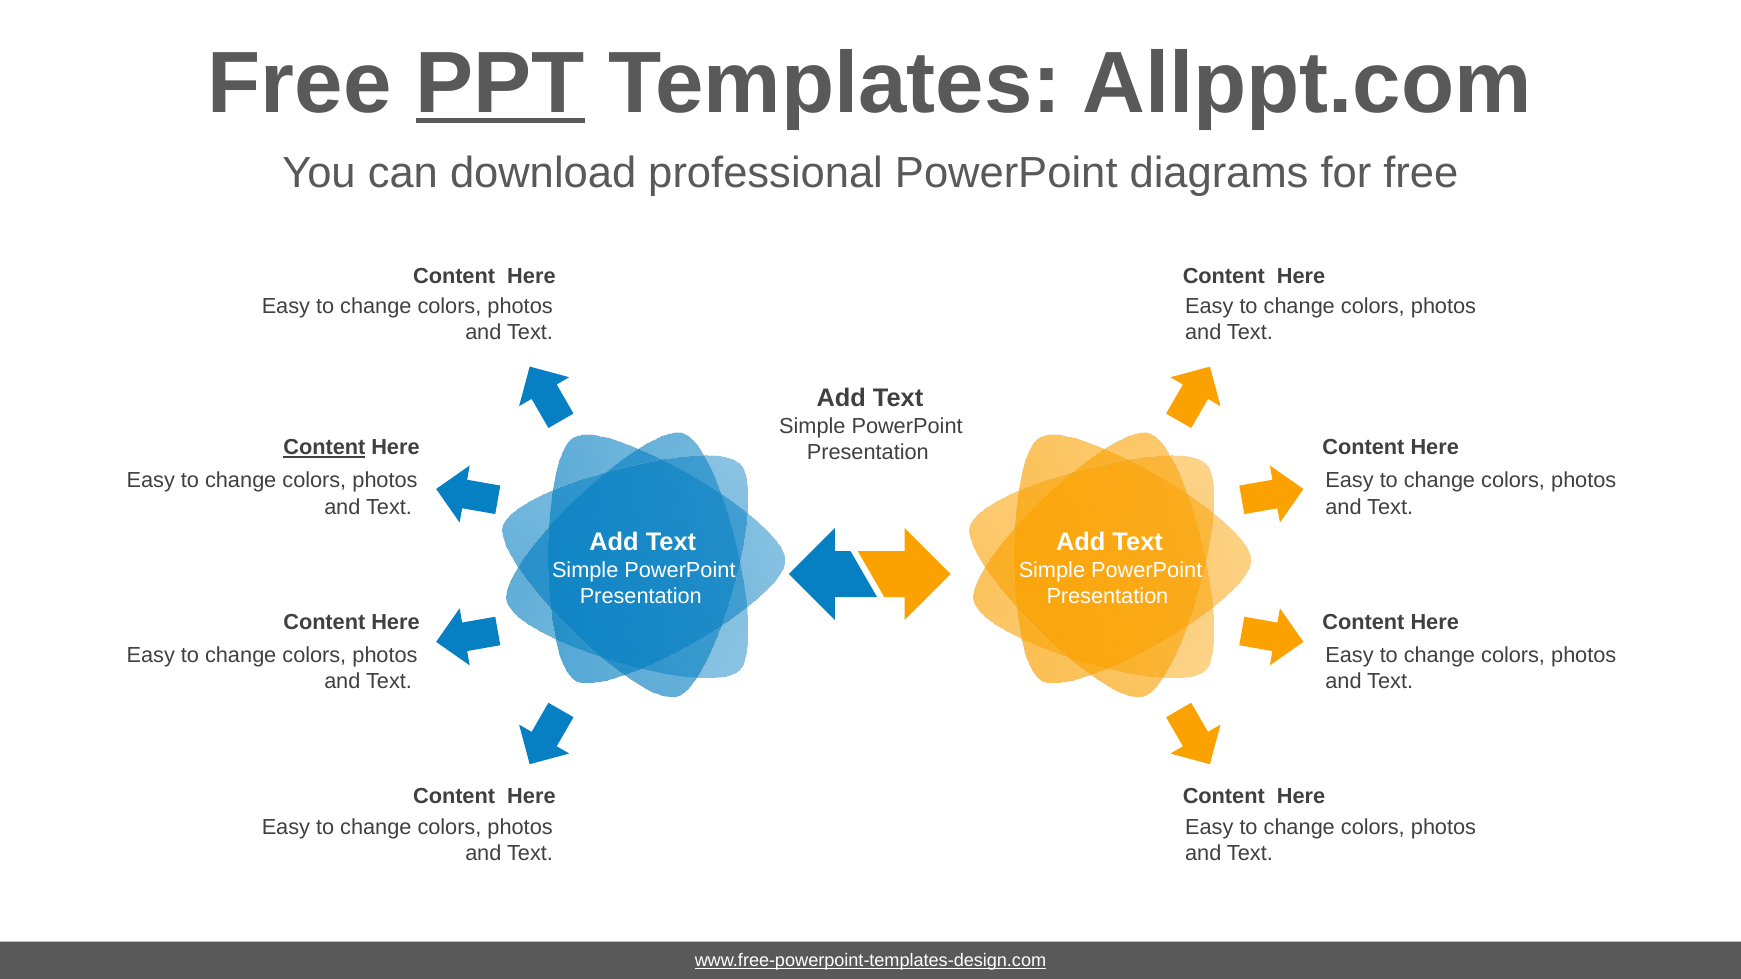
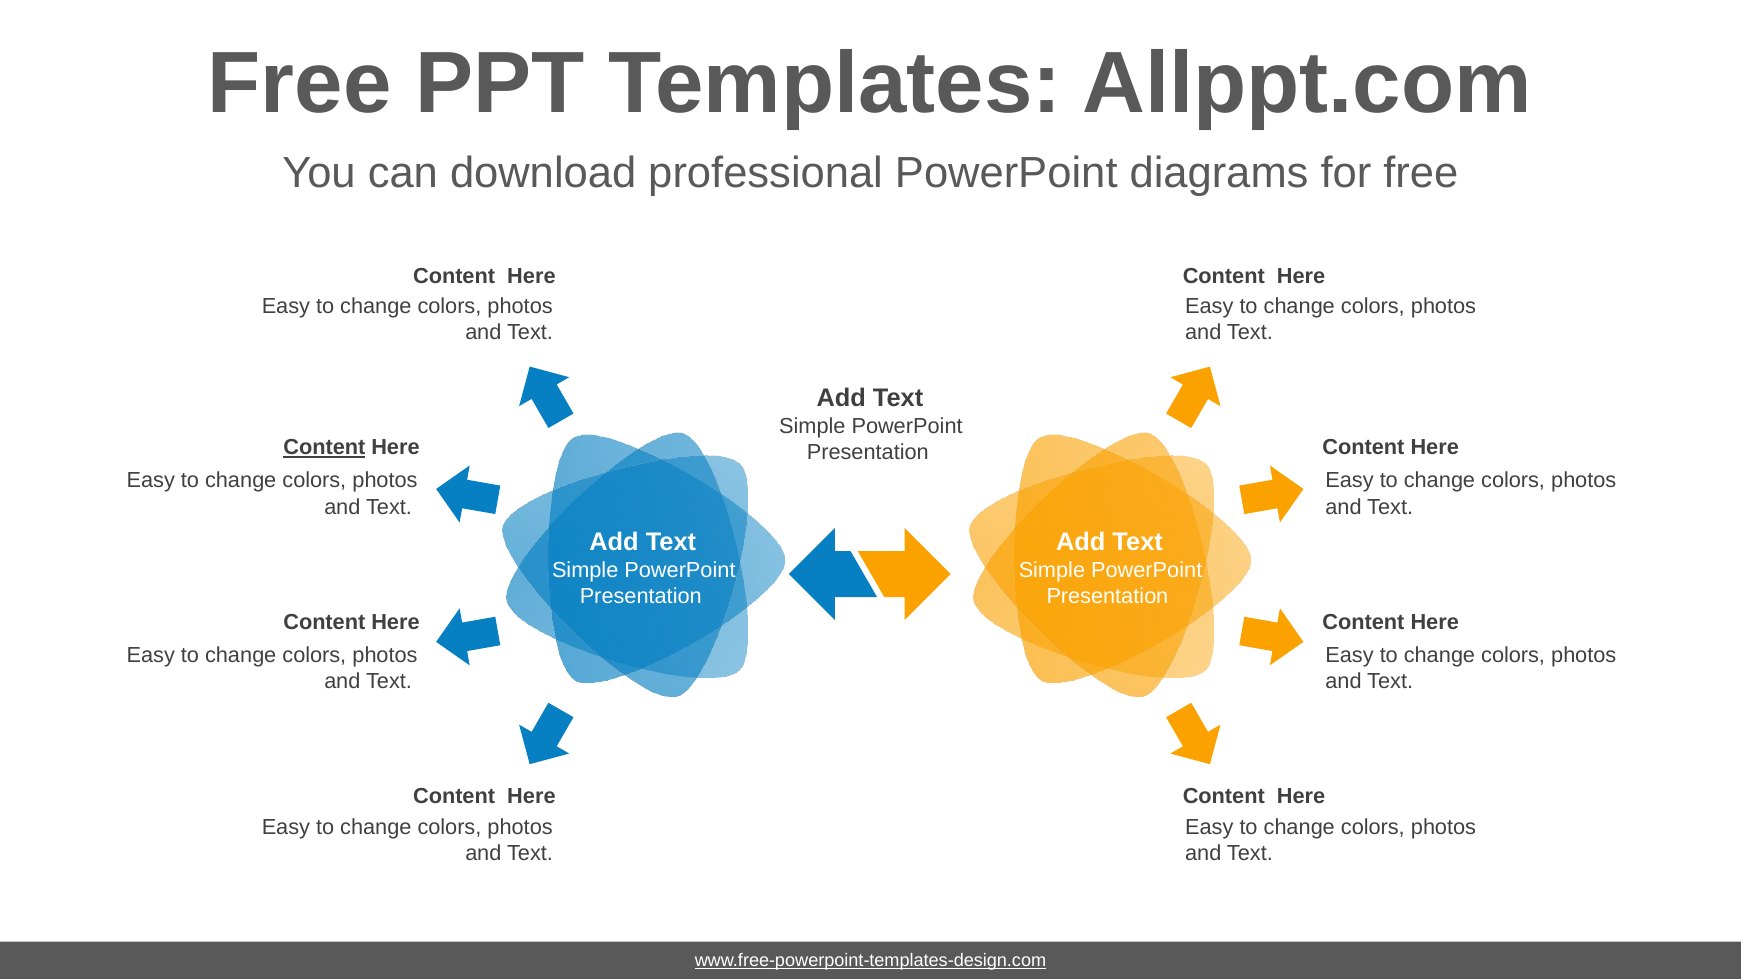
PPT underline: present -> none (500, 83)
